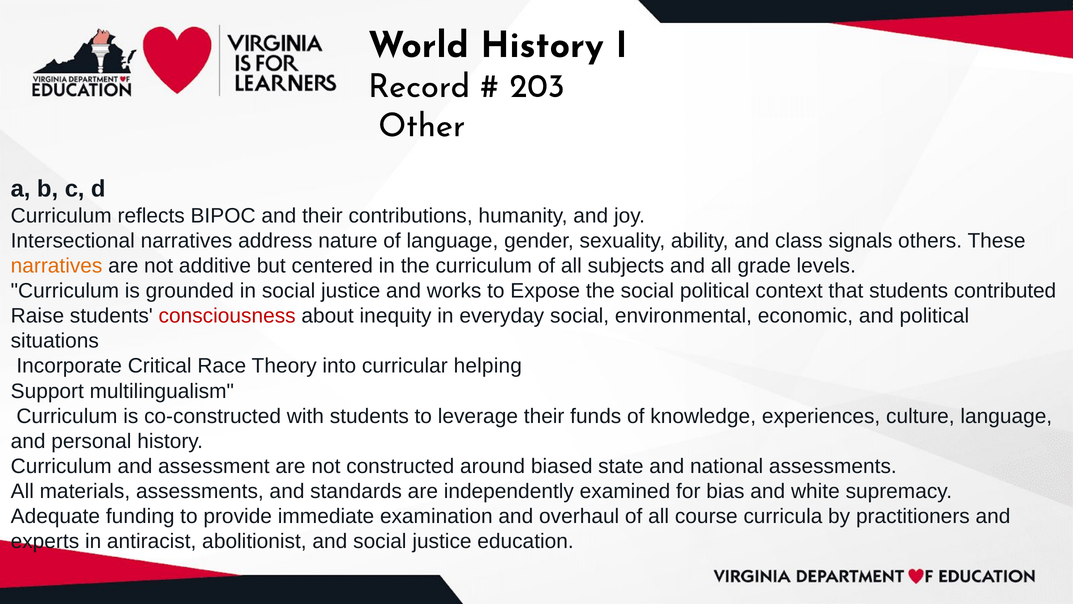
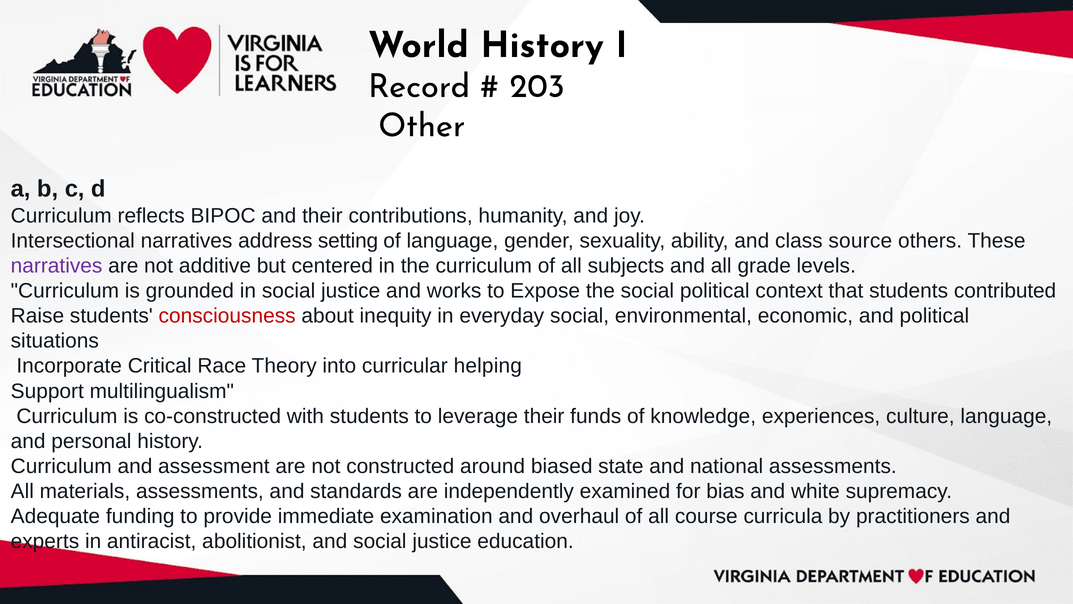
nature: nature -> setting (348, 241)
signals: signals -> source (860, 241)
narratives colour: orange -> purple (57, 266)
